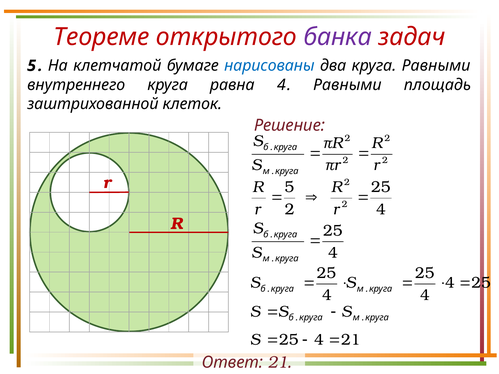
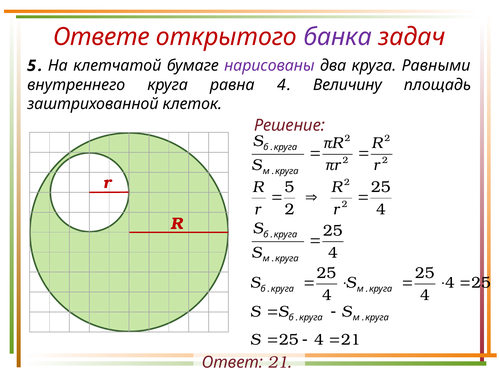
Теореме: Теореме -> Ответе (101, 37)
нарисованы colour: blue -> purple (269, 66)
4 Равными: Равными -> Величину (348, 85)
